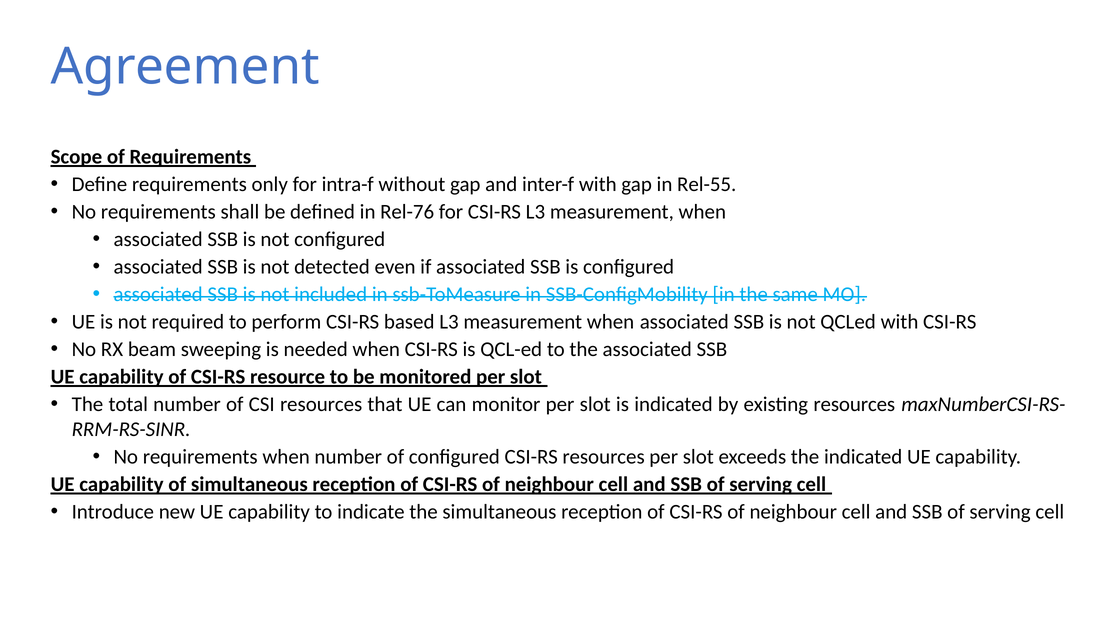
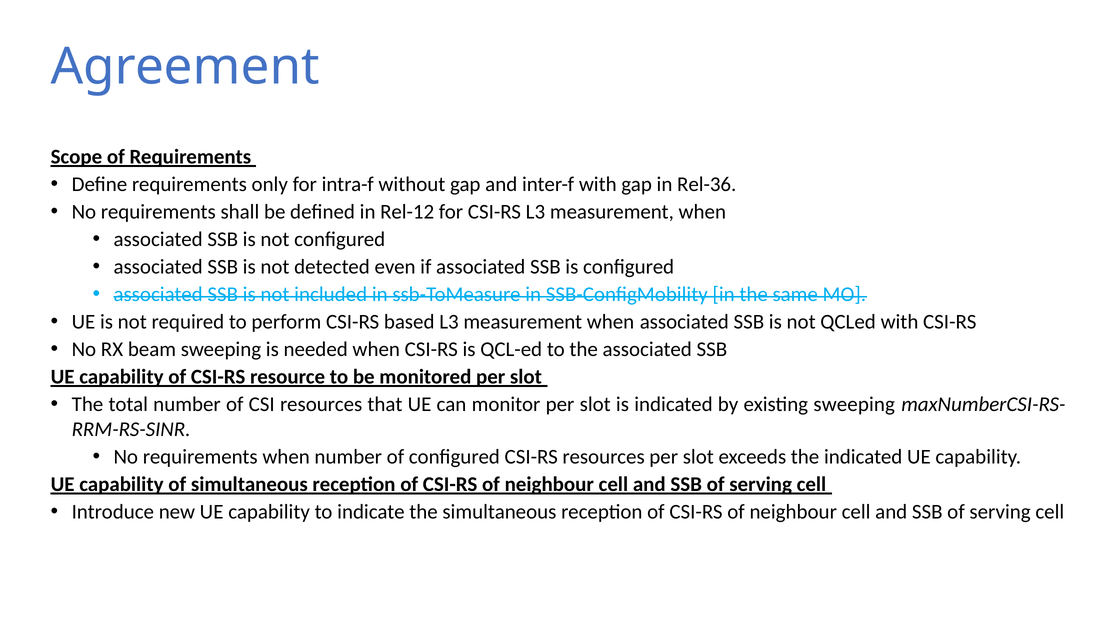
Rel-55: Rel-55 -> Rel-36 (707, 184)
Rel-76: Rel-76 -> Rel-12 (407, 212)
existing resources: resources -> sweeping (854, 404)
